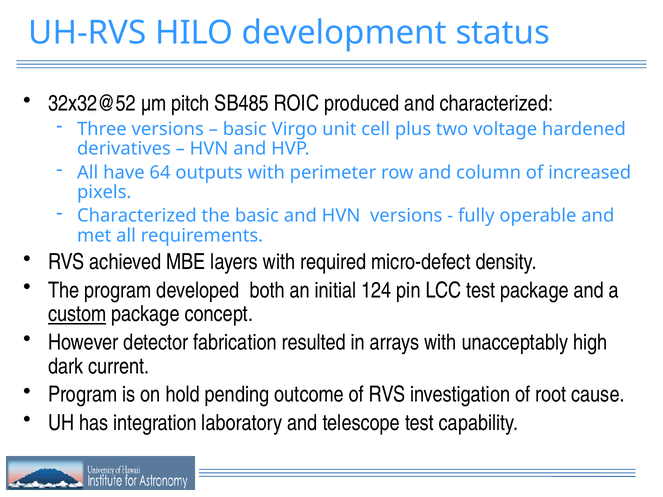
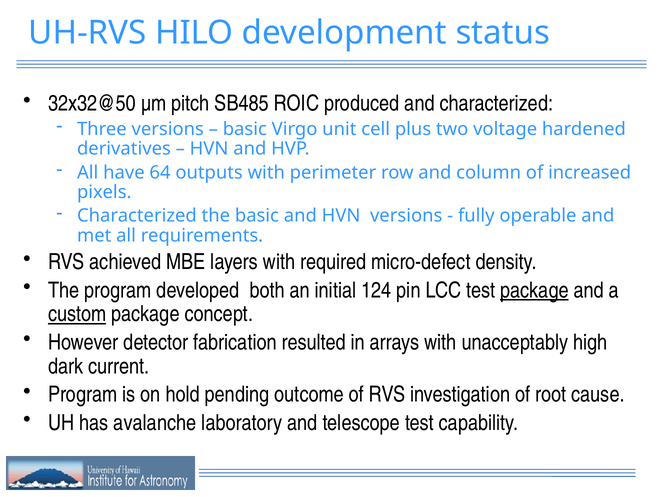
32x32@52: 32x32@52 -> 32x32@50 (92, 104)
package underline: none -> present (534, 290)
integration: integration -> avalanche (155, 423)
